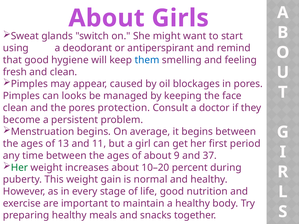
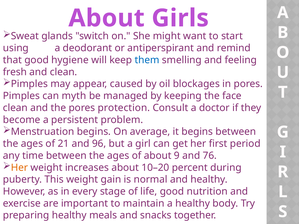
looks: looks -> myth (74, 96)
13: 13 -> 21 (63, 144)
11: 11 -> 96 (99, 144)
37: 37 -> 76 (210, 156)
Her colour: green -> orange (19, 168)
